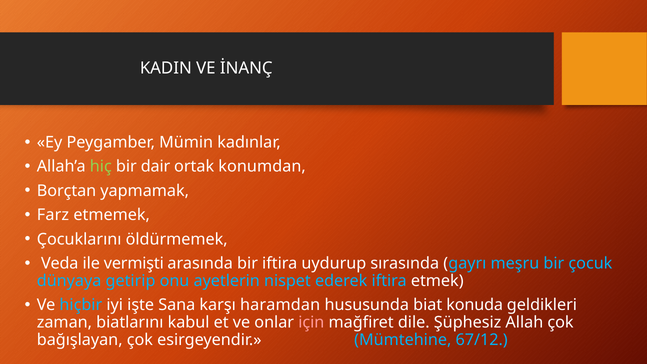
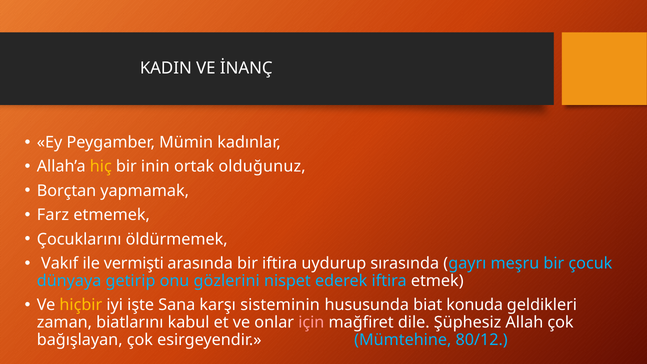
hiç colour: light green -> yellow (101, 167)
dair: dair -> inin (155, 167)
konumdan: konumdan -> olduğunuz (262, 167)
Veda: Veda -> Vakıf (60, 263)
ayetlerin: ayetlerin -> gözlerini (227, 281)
hiçbir colour: light blue -> yellow (81, 305)
haramdan: haramdan -> sisteminin (280, 305)
67/12: 67/12 -> 80/12 (482, 340)
